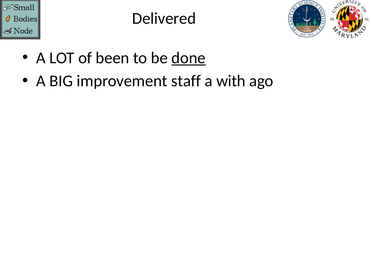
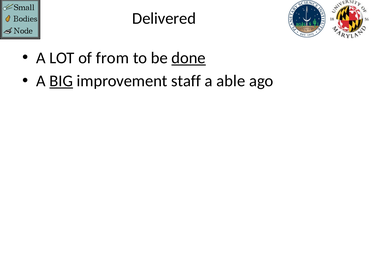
been: been -> from (112, 58)
BIG underline: none -> present (61, 81)
with: with -> able (231, 81)
